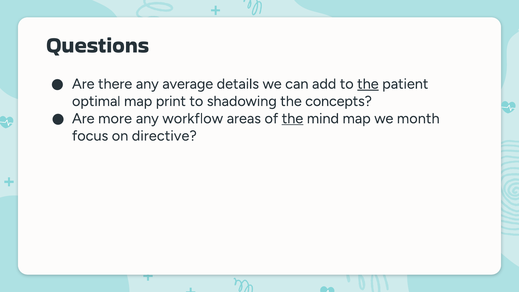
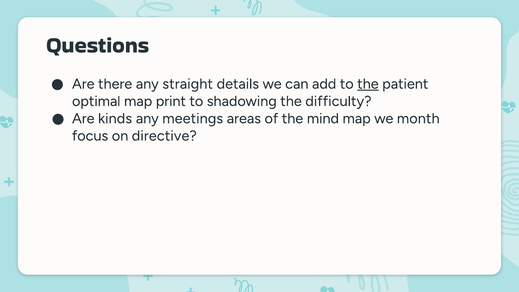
average: average -> straight (188, 84)
concepts: concepts -> difficulty (338, 101)
more: more -> kinds (115, 118)
workflow: workflow -> meetings (193, 118)
the underline: present -> none (293, 118)
